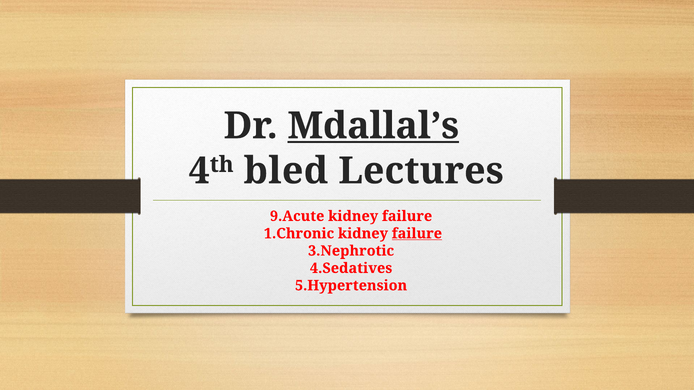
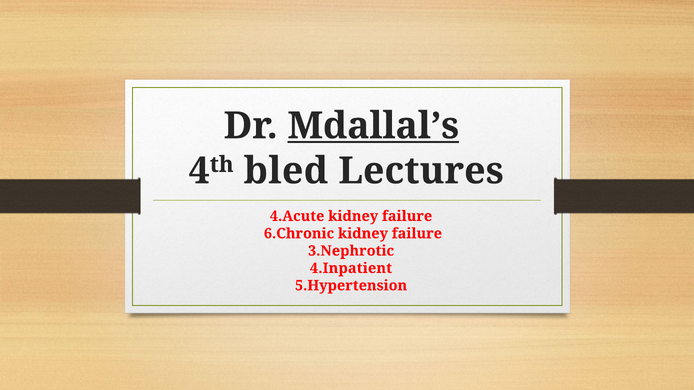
9.Acute: 9.Acute -> 4.Acute (297, 216)
1.Chronic: 1.Chronic -> 6.Chronic (299, 234)
failure underline: present -> none (417, 234)
4.Sedatives: 4.Sedatives -> 4.Inpatient (351, 268)
